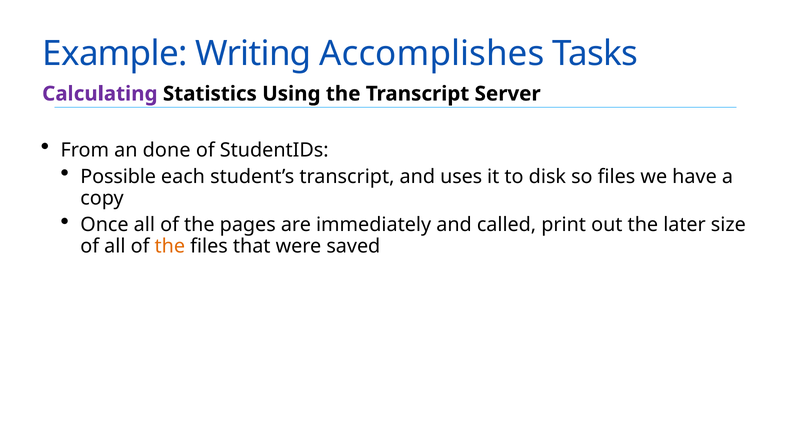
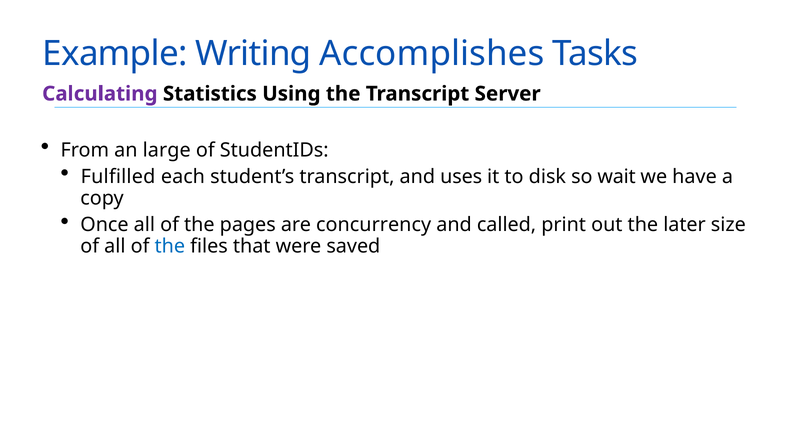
done: done -> large (167, 150)
Possible: Possible -> Fulfilled (118, 177)
so files: files -> wait (617, 177)
immediately: immediately -> concurrency (374, 225)
the colour: orange -> blue (170, 246)
